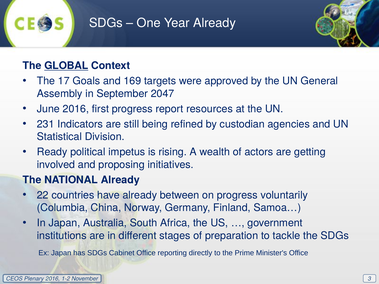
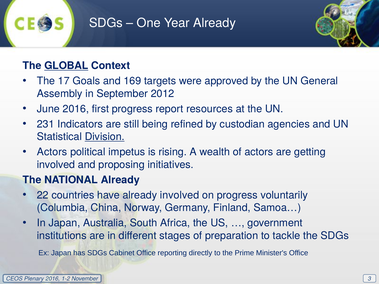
2047: 2047 -> 2012 (163, 94)
Division underline: none -> present (105, 137)
Ready: Ready -> Actors (52, 152)
already between: between -> involved (180, 195)
